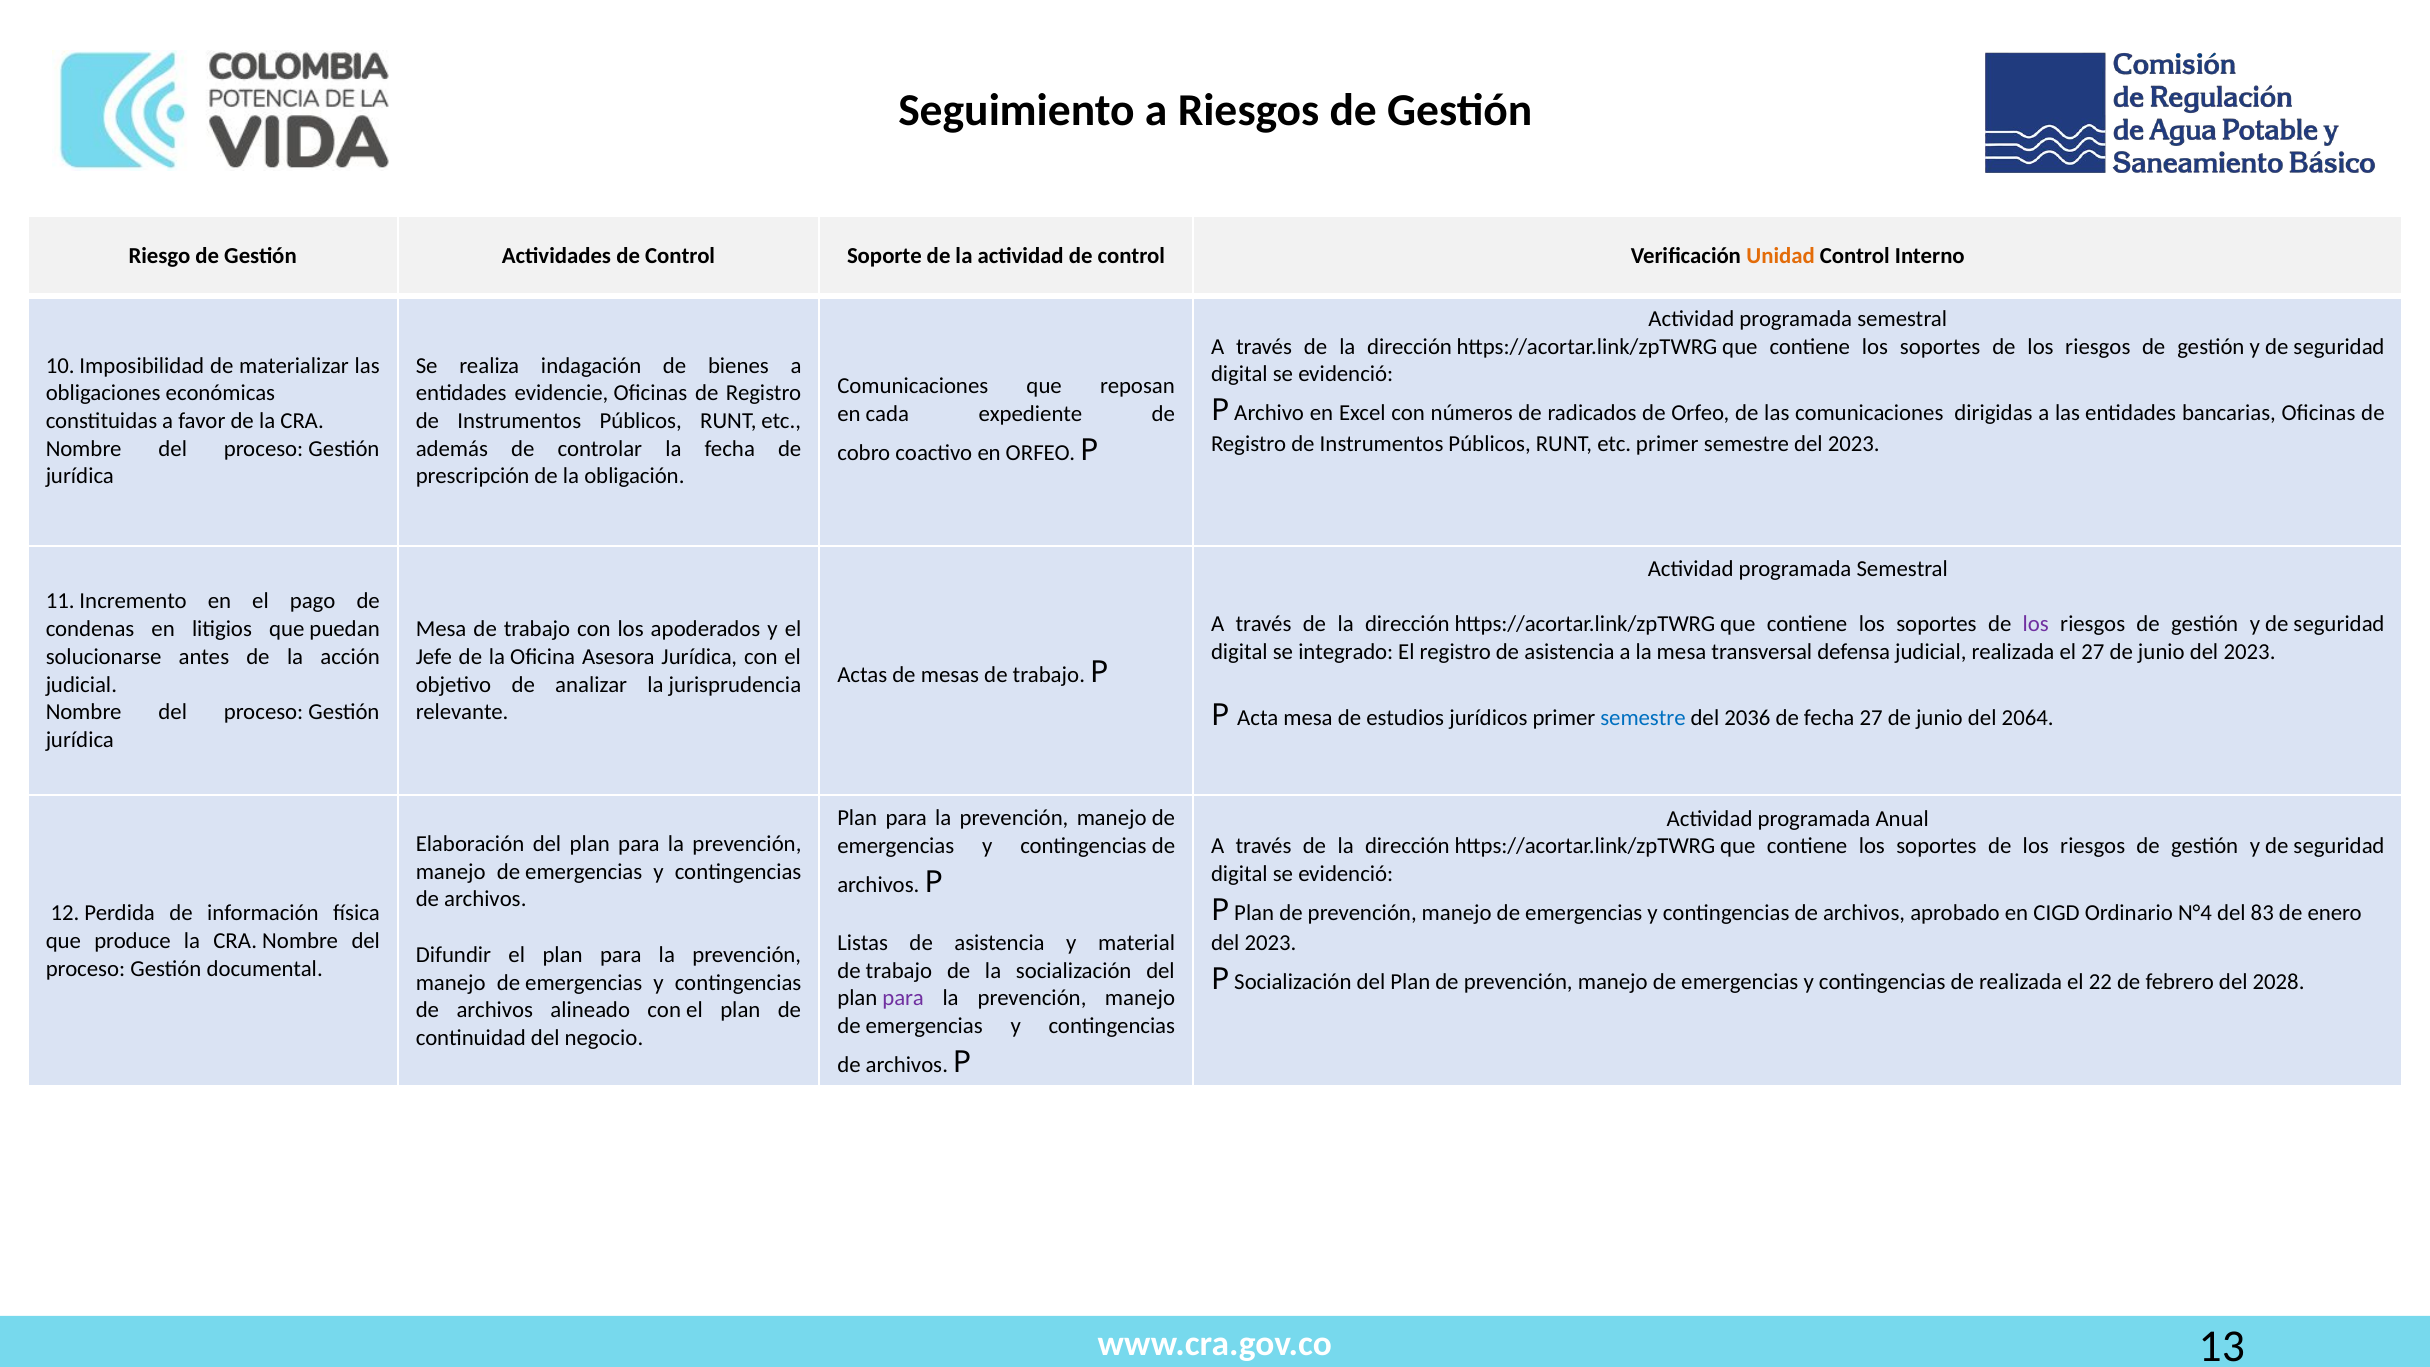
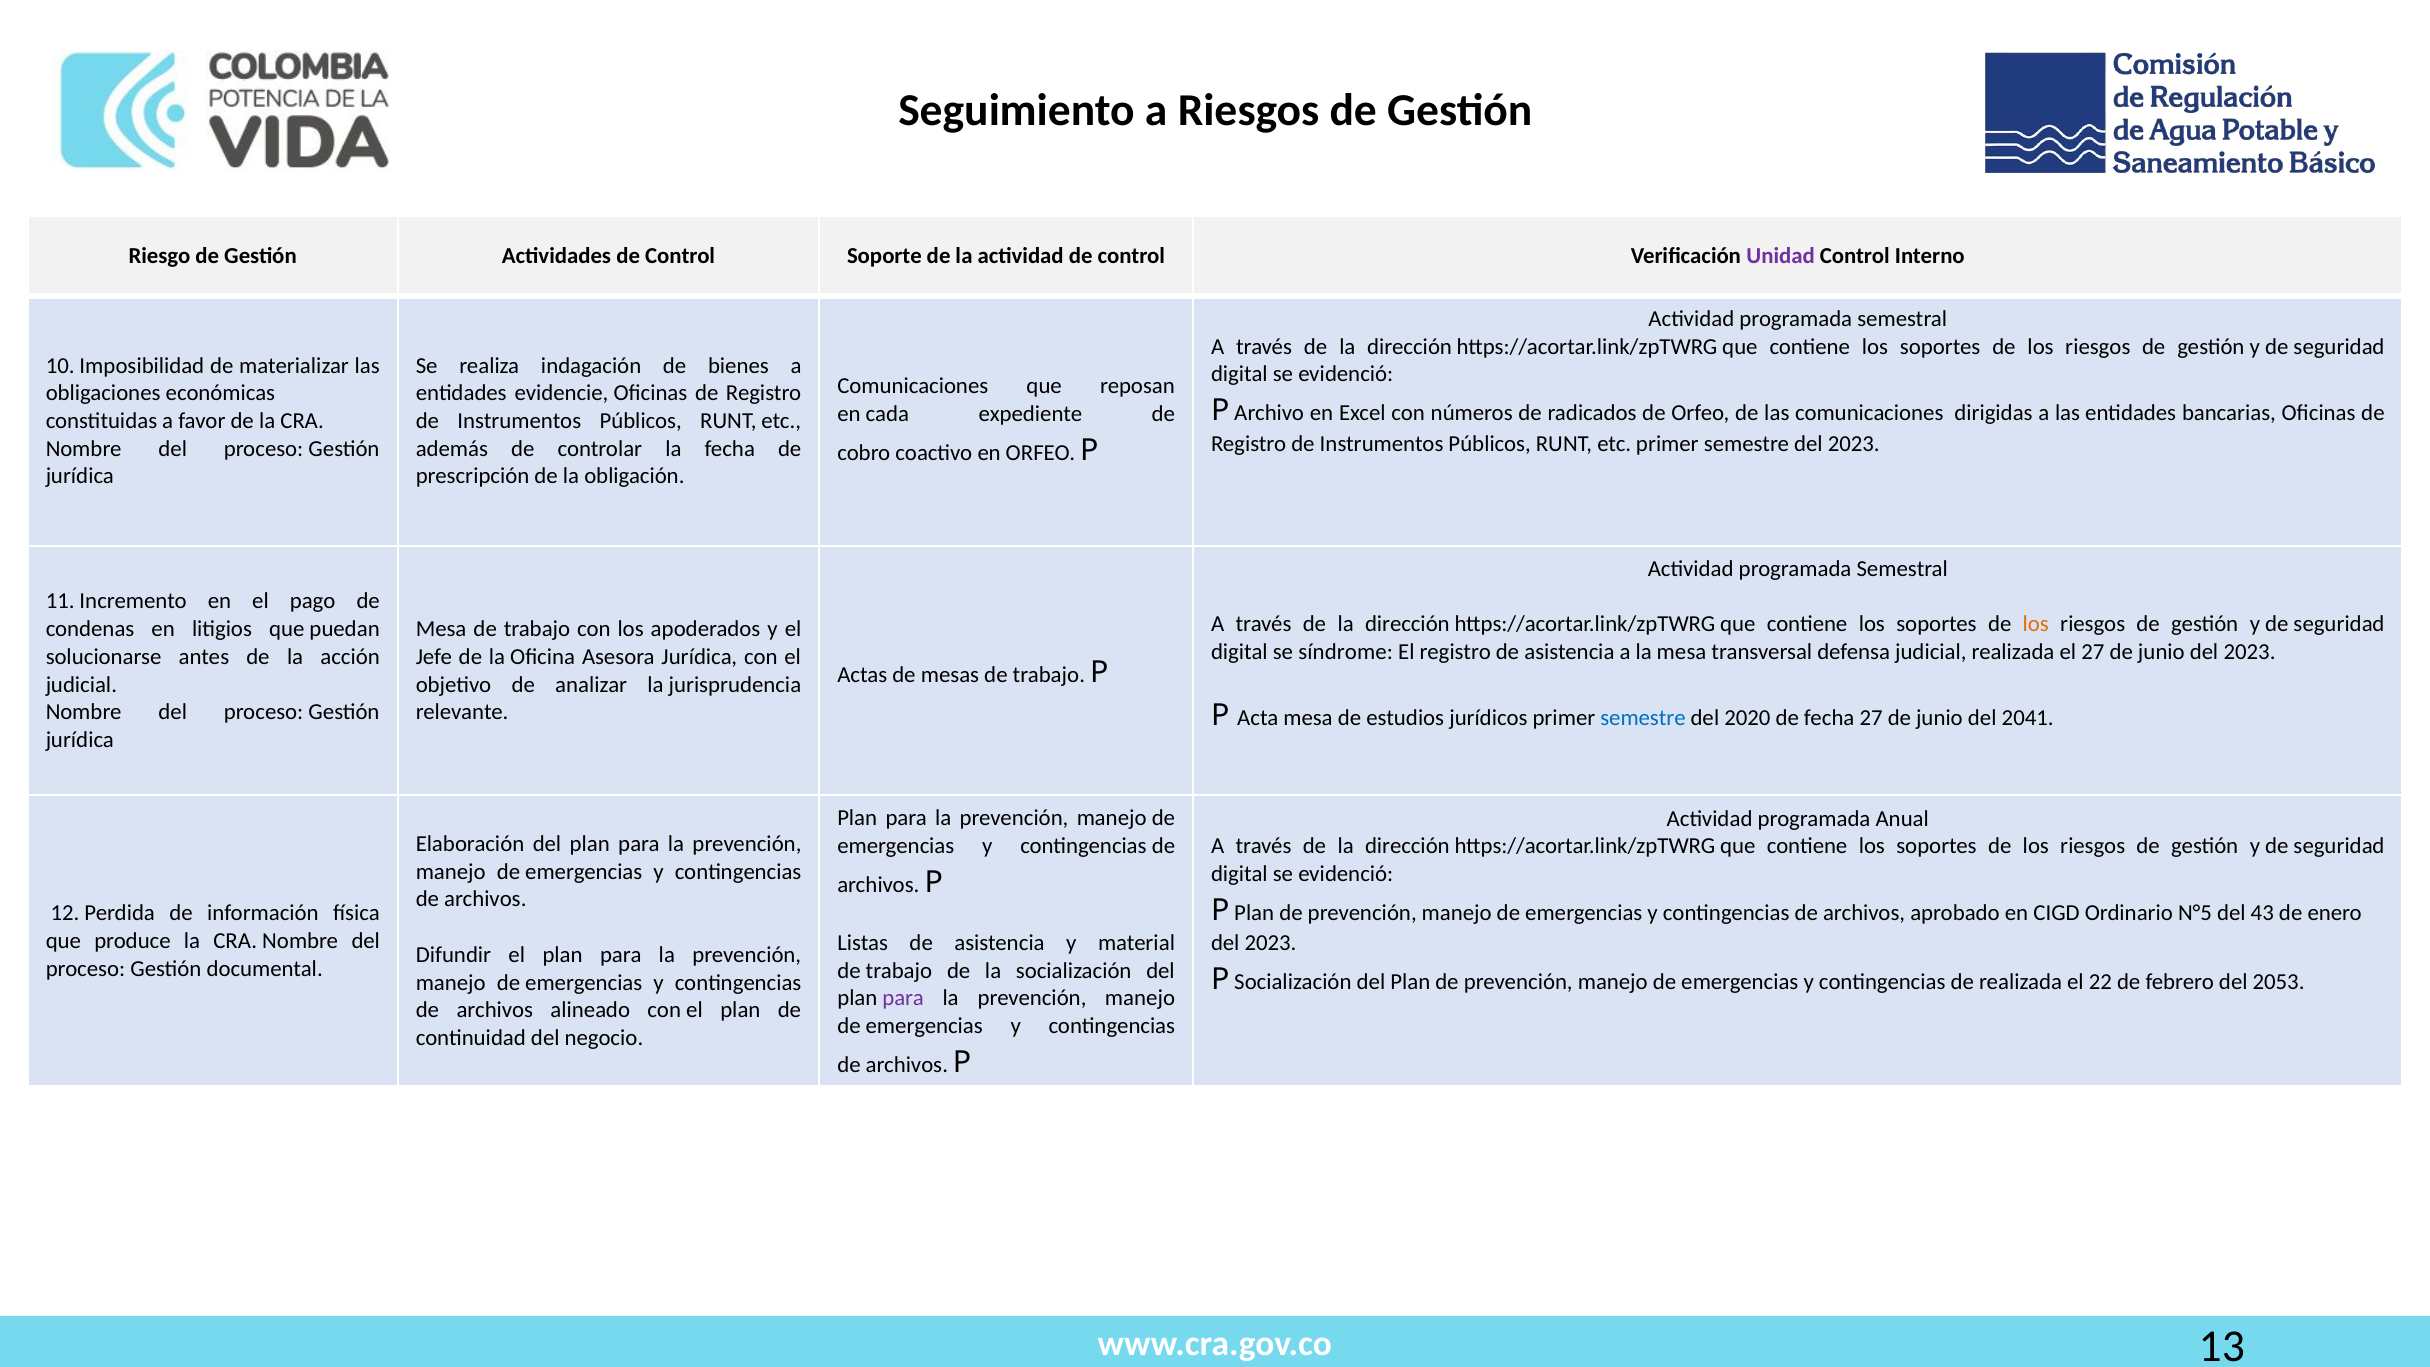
Unidad colour: orange -> purple (1781, 256)
los colour: purple -> orange (2036, 624)
integrado: integrado -> síndrome (1346, 652)
2036: 2036 -> 2020 (1747, 718)
2064: 2064 -> 2041 (2028, 718)
N°4: N°4 -> N°5 (2195, 912)
83: 83 -> 43 (2262, 912)
2028: 2028 -> 2053 (2279, 981)
